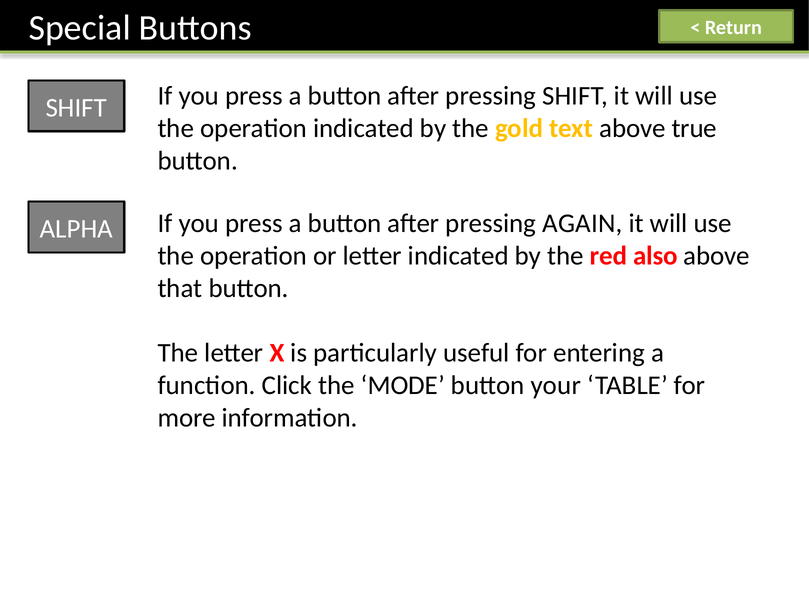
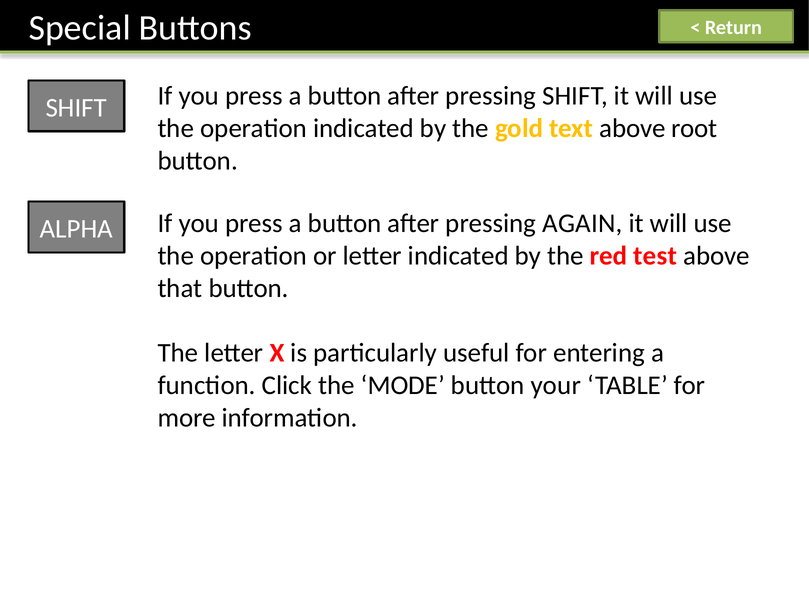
true: true -> root (694, 128)
also: also -> test (655, 256)
